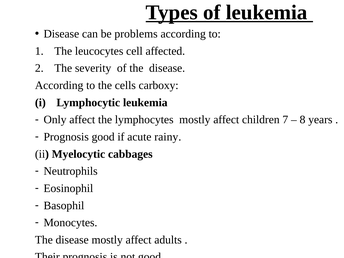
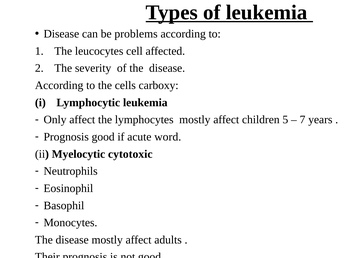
7: 7 -> 5 (285, 120)
8: 8 -> 7 (303, 120)
rainy: rainy -> word (168, 137)
cabbages: cabbages -> cytotoxic (130, 154)
